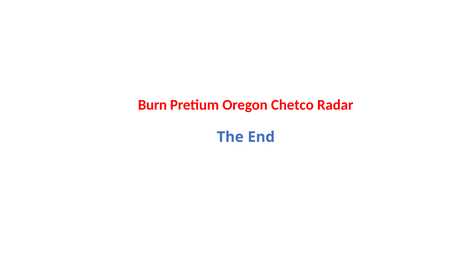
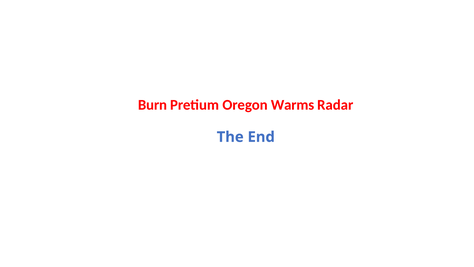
Chetco: Chetco -> Warms (292, 105)
